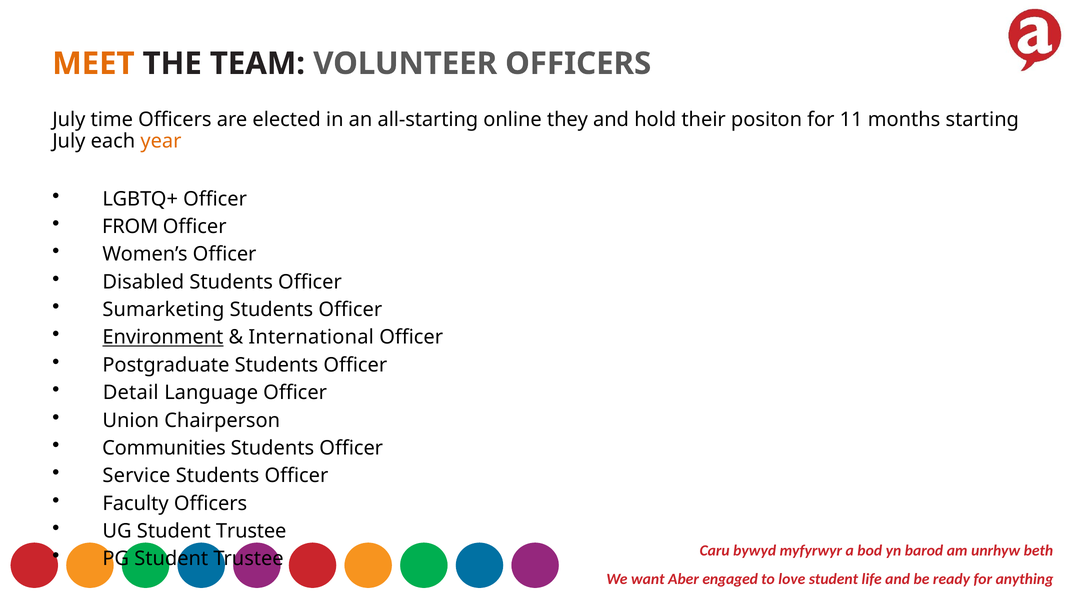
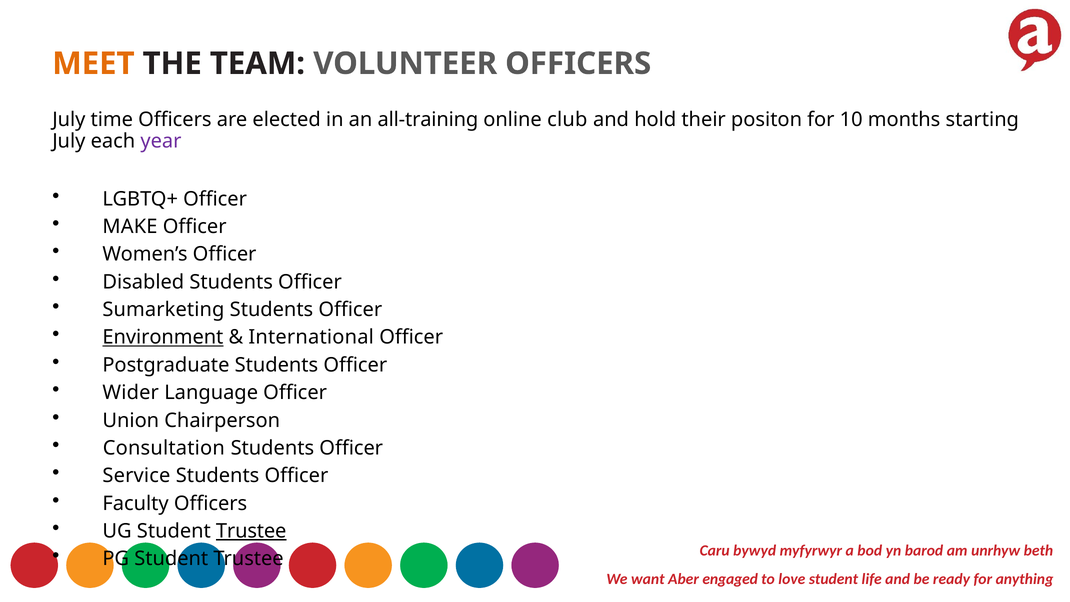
all-starting: all-starting -> all-training (428, 119)
they: they -> club (567, 119)
11: 11 -> 10 (851, 119)
year colour: orange -> purple (161, 141)
FROM: FROM -> MAKE (130, 227)
Detail: Detail -> Wider (131, 393)
Communities: Communities -> Consultation (164, 448)
Trustee underline: none -> present (251, 531)
